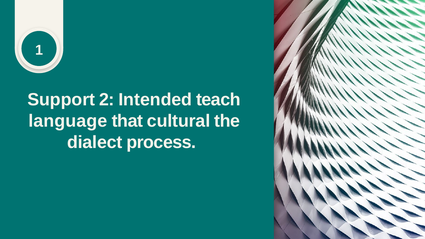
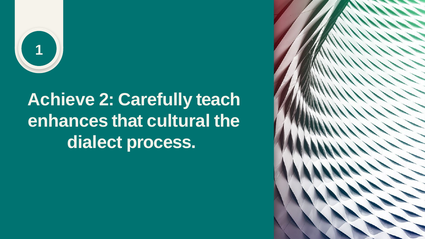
Support: Support -> Achieve (61, 100)
Intended: Intended -> Carefully (155, 100)
language: language -> enhances (68, 121)
